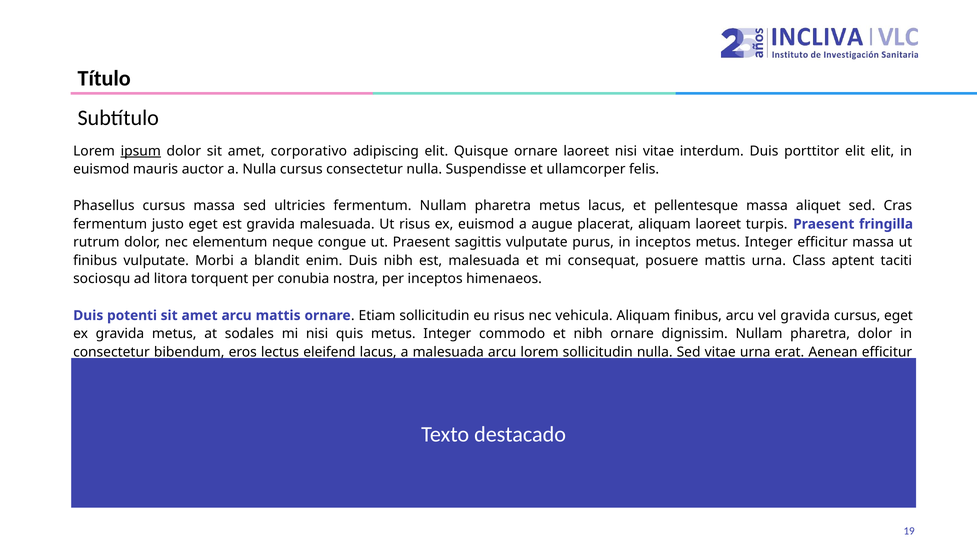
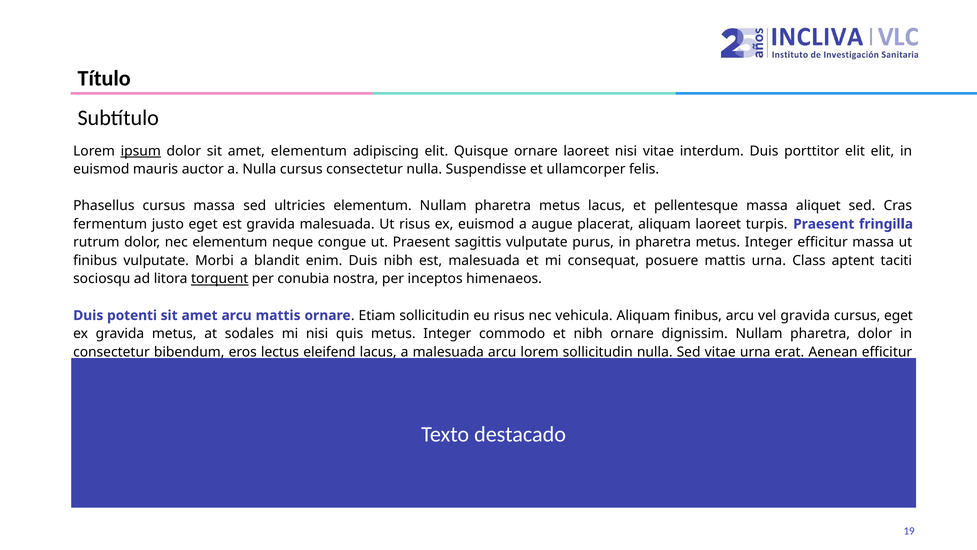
amet corporativo: corporativo -> elementum (309, 151)
ultricies fermentum: fermentum -> elementum (373, 206)
in inceptos: inceptos -> pharetra (663, 242)
torquent underline: none -> present (220, 279)
